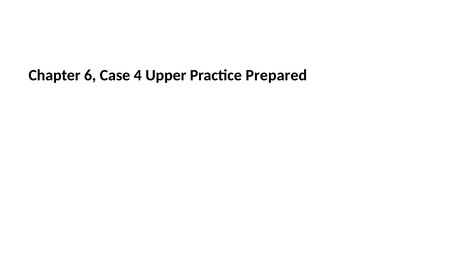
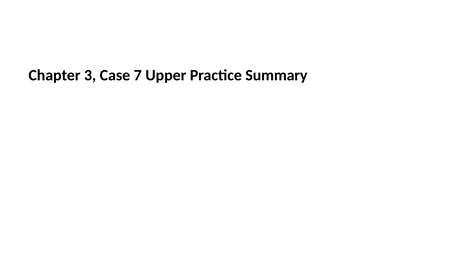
6: 6 -> 3 (90, 75)
4: 4 -> 7 (138, 75)
Prepared: Prepared -> Summary (276, 75)
